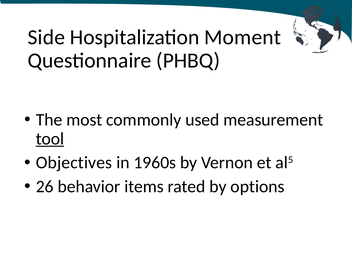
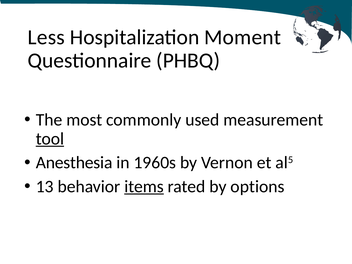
Side: Side -> Less (46, 37)
Objectives: Objectives -> Anesthesia (74, 163)
26: 26 -> 13 (45, 187)
items underline: none -> present (144, 187)
